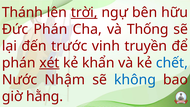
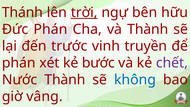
và Thống: Thống -> Thành (148, 29)
xét underline: present -> none (49, 63)
khẩn: khẩn -> bước (98, 63)
chết colour: blue -> purple (172, 63)
Nước Nhậm: Nhậm -> Thành (65, 80)
hằng: hằng -> vâng (44, 96)
